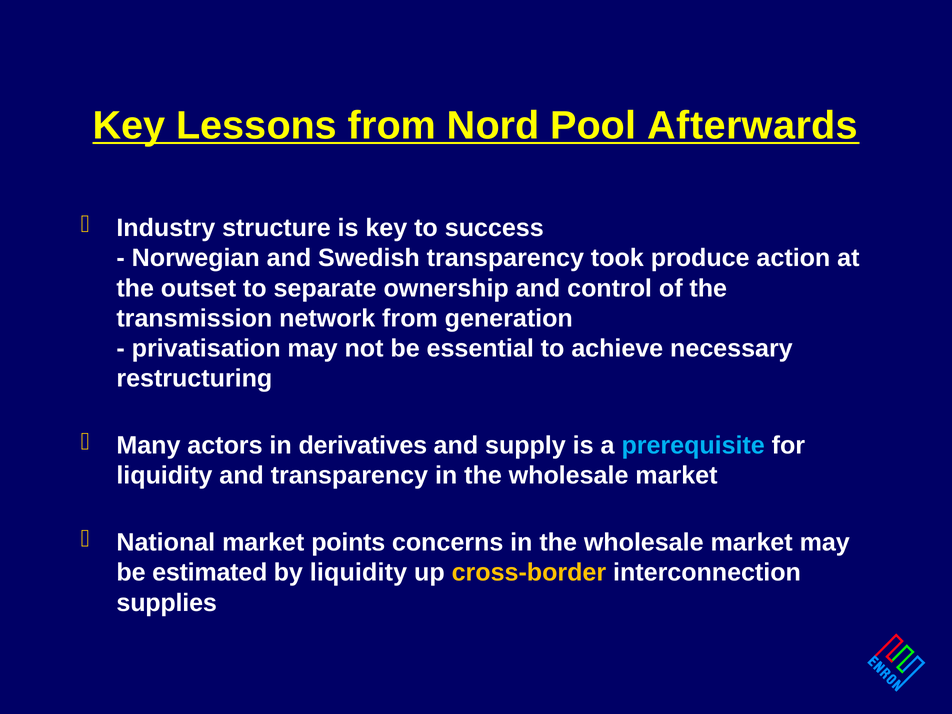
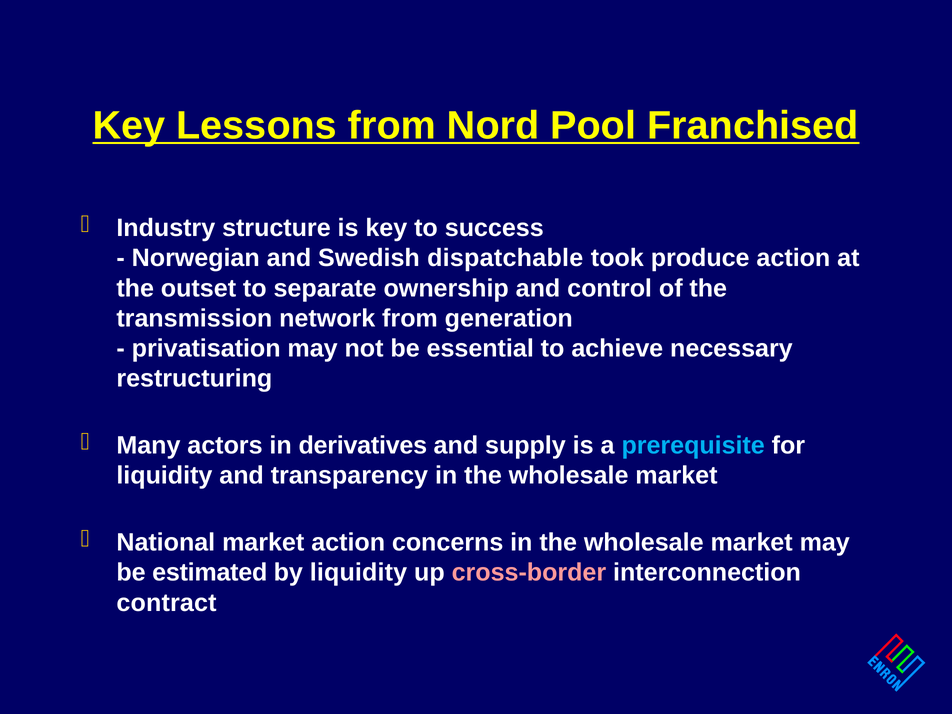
Afterwards: Afterwards -> Franchised (753, 126)
Swedish transparency: transparency -> dispatchable (505, 258)
market points: points -> action (348, 542)
cross-border colour: yellow -> pink (529, 573)
supplies: supplies -> contract (167, 603)
